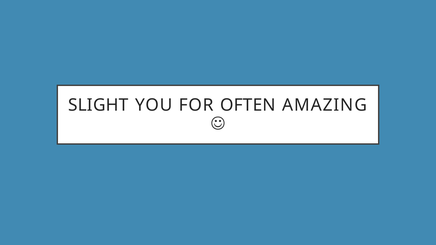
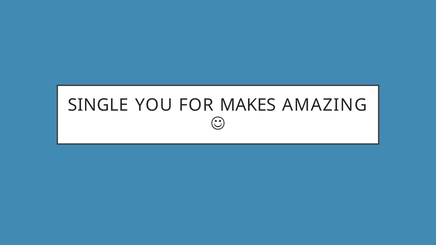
SLIGHT: SLIGHT -> SINGLE (98, 105)
OFTEN: OFTEN -> MAKES (248, 105)
